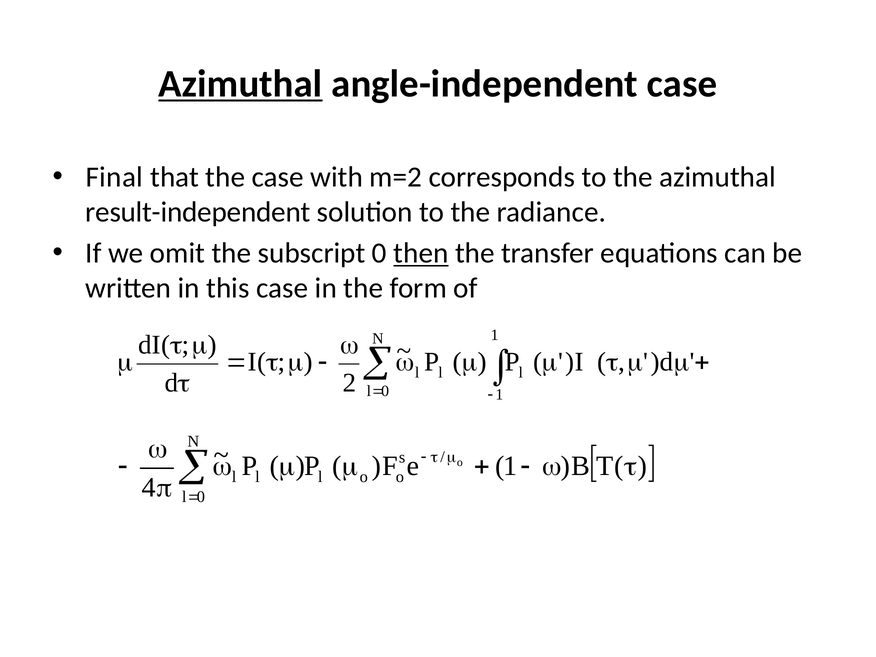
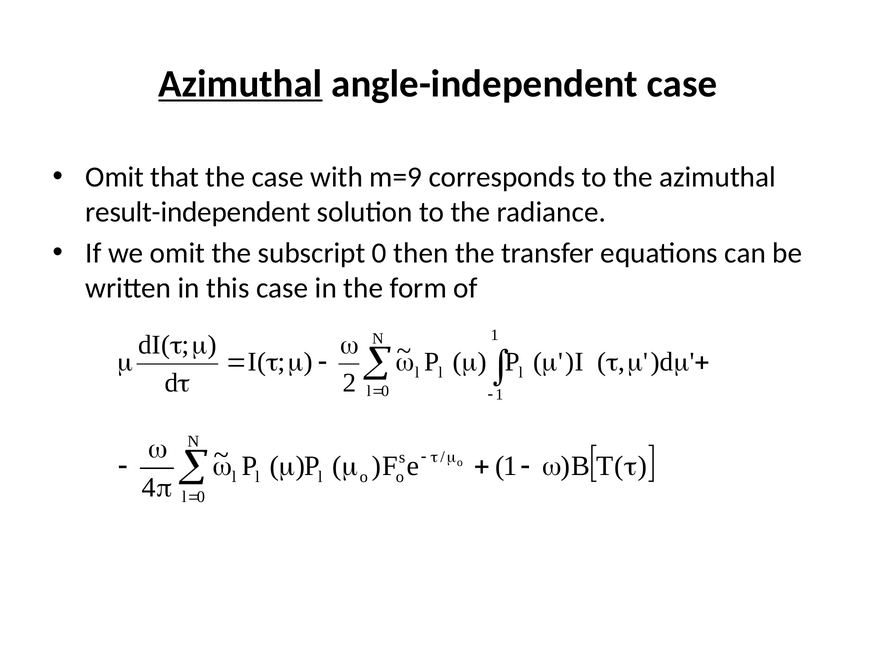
Final: Final -> Omit (115, 177)
m=2: m=2 -> m=9 (396, 177)
then underline: present -> none (421, 253)
